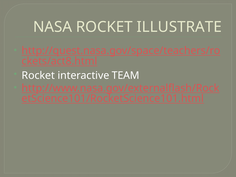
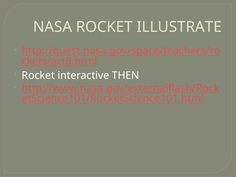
TEAM: TEAM -> THEN (126, 75)
